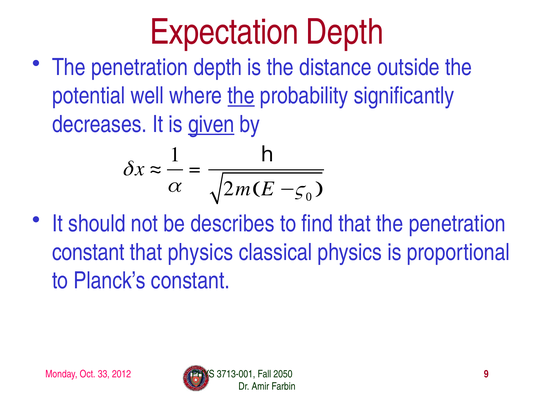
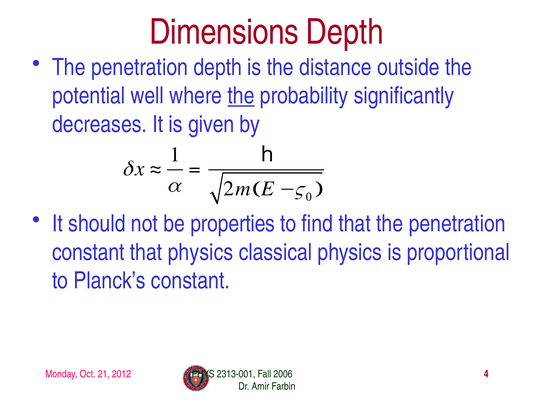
Expectation: Expectation -> Dimensions (224, 32)
given underline: present -> none (211, 124)
describes: describes -> properties (233, 224)
33: 33 -> 21 (104, 375)
3713-001: 3713-001 -> 2313-001 (236, 375)
2050: 2050 -> 2006 (283, 375)
9: 9 -> 4 (486, 375)
